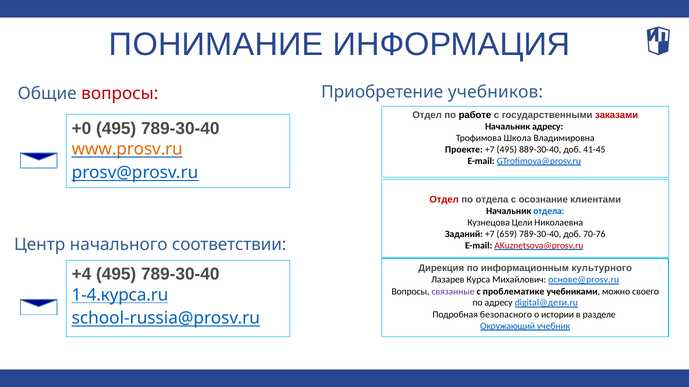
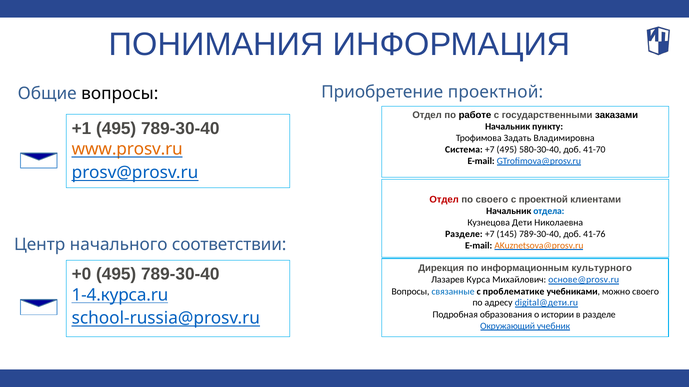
ПОНИМАНИЕ: ПОНИМАНИЕ -> ПОНИМАНИЯ (216, 44)
Приобретение учебников: учебников -> проектной (496, 92)
вопросы colour: red -> black (120, 94)
заказами colour: red -> black (617, 115)
+0: +0 -> +1 (82, 129)
Начальник адресу: адресу -> пункту (548, 127)
Школа: Школа -> Задать (517, 138)
Проекте: Проекте -> Система (464, 150)
889-30-40: 889-30-40 -> 580-30-40 (540, 150)
41-45: 41-45 -> 41-70 (594, 150)
по отдела: отдела -> своего (492, 200)
с осознание: осознание -> проектной (543, 200)
Цели: Цели -> Дети (522, 223)
Заданий: Заданий -> Разделе (464, 234)
659: 659 -> 145 (507, 234)
70-76: 70-76 -> 41-76 (594, 234)
AKuznetsova@prosv.ru colour: red -> orange (539, 246)
+4: +4 -> +0 (82, 275)
связанные colour: purple -> blue (453, 292)
безопасного: безопасного -> образования (506, 315)
